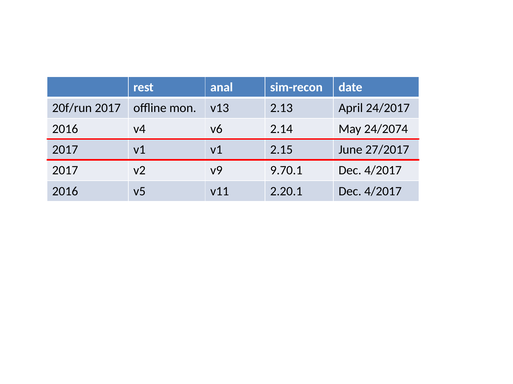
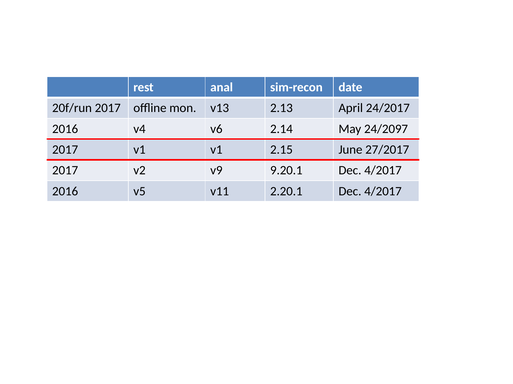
24/2074: 24/2074 -> 24/2097 (386, 129)
9.70.1: 9.70.1 -> 9.20.1 (286, 171)
